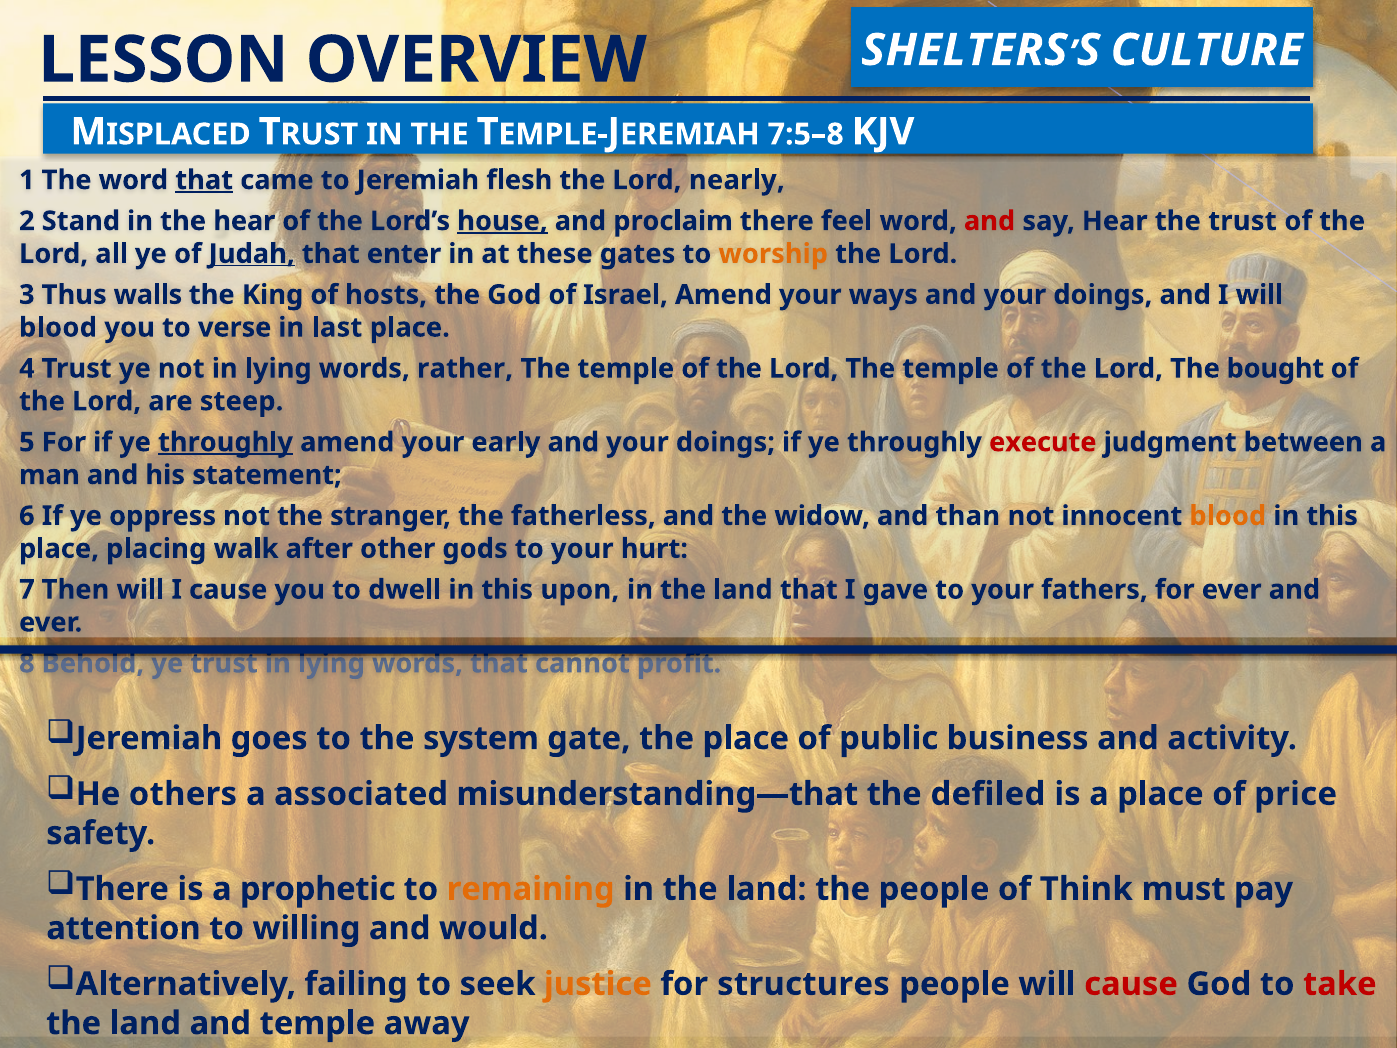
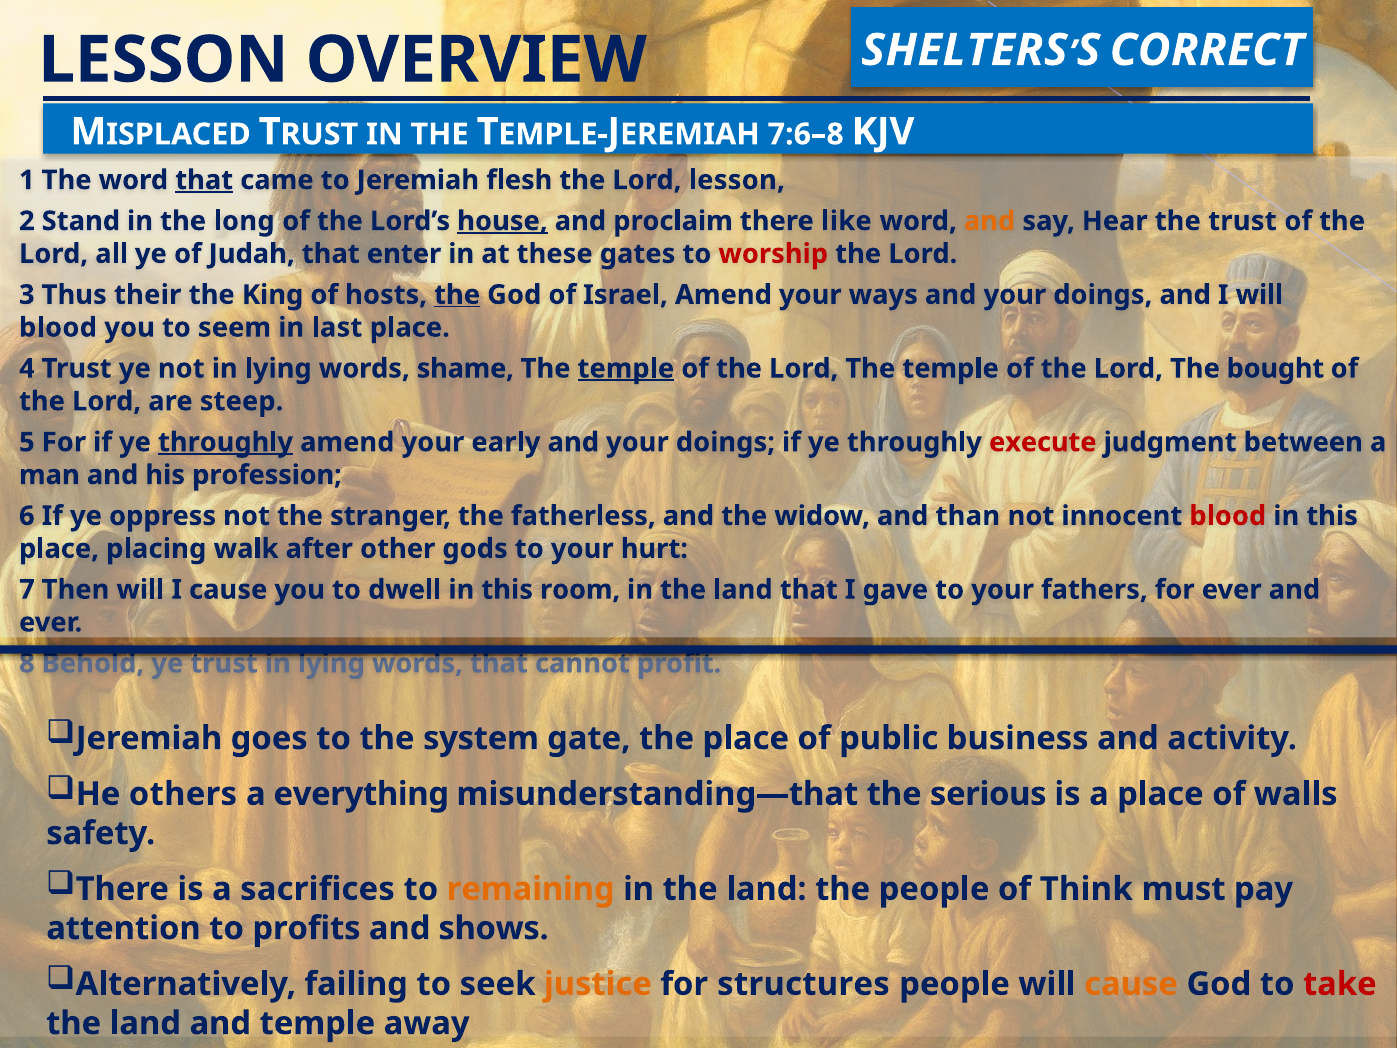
CULTURE: CULTURE -> CORRECT (1207, 50)
7:5–8: 7:5–8 -> 7:6–8 (806, 134)
Lord nearly: nearly -> lesson (737, 180)
the hear: hear -> long (244, 221)
feel: feel -> like (847, 221)
and colour: red -> orange (990, 221)
Judah underline: present -> none (252, 254)
worship colour: orange -> red (773, 254)
walls: walls -> their (148, 295)
the underline: none -> present (457, 295)
verse: verse -> seem (235, 327)
rather: rather -> shame (465, 368)
temple underline: none -> present (626, 368)
statement: statement -> profession (267, 475)
blood colour: orange -> red (1228, 516)
upon: upon -> room (580, 590)
associated: associated -> everything (361, 794)
defiled: defiled -> serious (988, 794)
price: price -> walls (1296, 794)
prophetic: prophetic -> sacrifices (317, 889)
willing: willing -> profits (307, 928)
would: would -> shows (494, 928)
cause colour: red -> orange (1131, 984)
